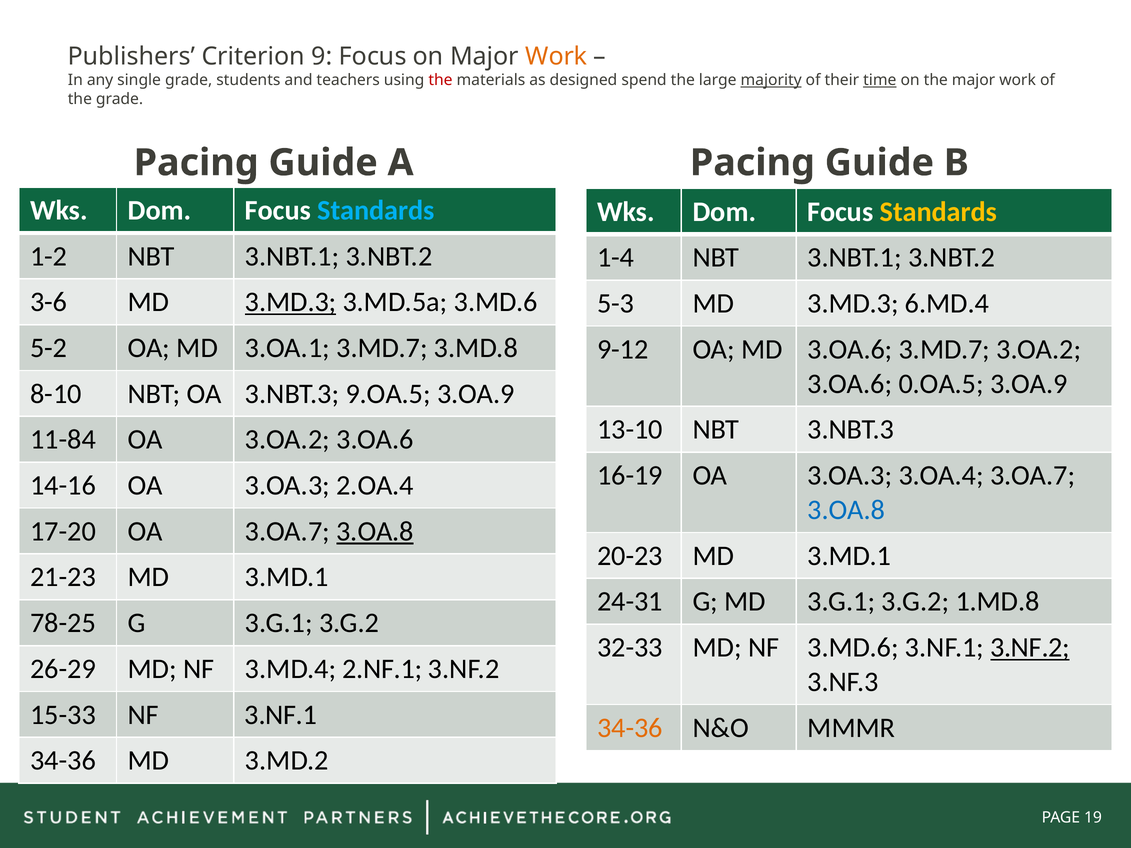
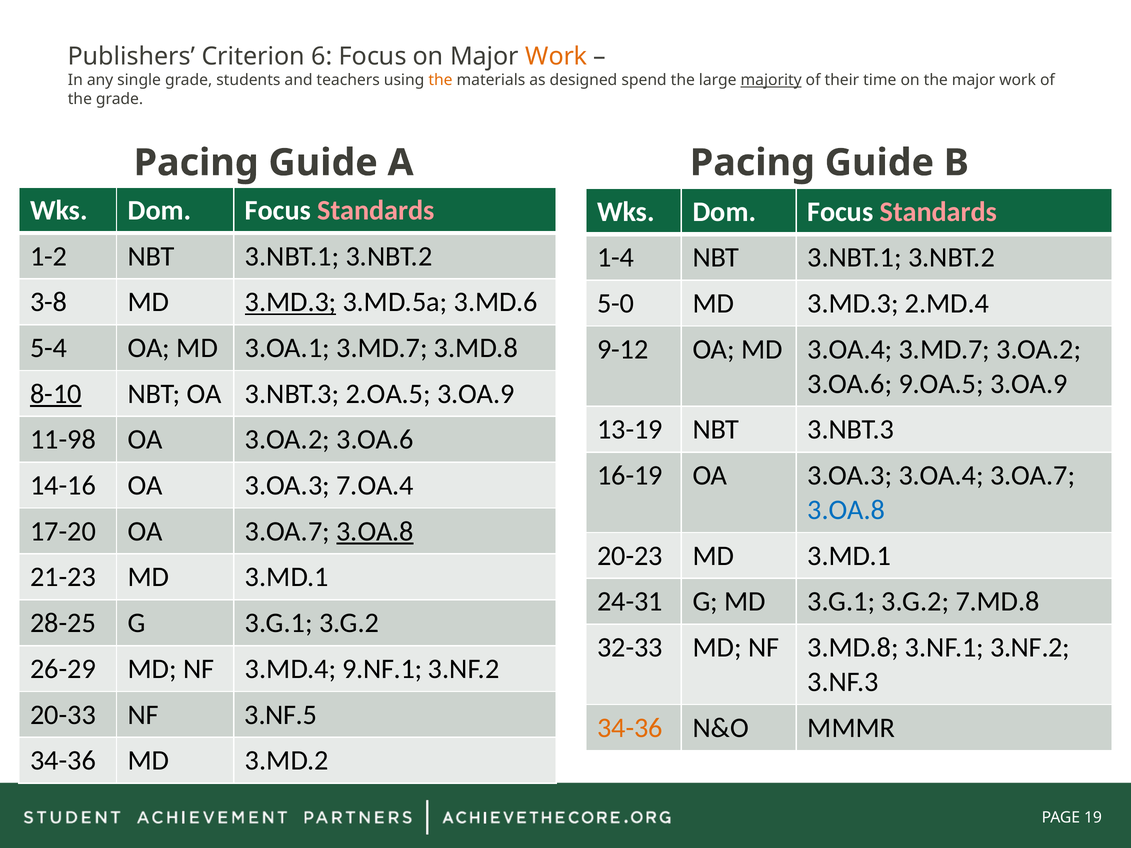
9: 9 -> 6 (322, 56)
the colour: red -> orange (440, 80)
time underline: present -> none (880, 80)
Standards colour: light blue -> pink (376, 210)
Standards colour: yellow -> pink (938, 212)
3-6: 3-6 -> 3-8 (49, 302)
5-3: 5-3 -> 5-0 (616, 303)
6.MD.4: 6.MD.4 -> 2.MD.4 (947, 303)
5-2: 5-2 -> 5-4 (49, 348)
MD 3.OA.6: 3.OA.6 -> 3.OA.4 (850, 349)
0.OA.5: 0.OA.5 -> 9.OA.5 (941, 384)
8-10 underline: none -> present (56, 394)
9.OA.5: 9.OA.5 -> 2.OA.5 (388, 394)
13-10: 13-10 -> 13-19 (630, 430)
11-84: 11-84 -> 11-98 (63, 440)
2.OA.4: 2.OA.4 -> 7.OA.4 (375, 486)
1.MD.8: 1.MD.8 -> 7.MD.8 (998, 602)
78-25: 78-25 -> 28-25 (63, 623)
NF 3.MD.6: 3.MD.6 -> 3.MD.8 (853, 648)
3.NF.2 underline: present -> none (1030, 648)
2.NF.1: 2.NF.1 -> 9.NF.1 (382, 669)
15-33: 15-33 -> 20-33 (63, 715)
NF 3.NF.1: 3.NF.1 -> 3.NF.5 (281, 715)
